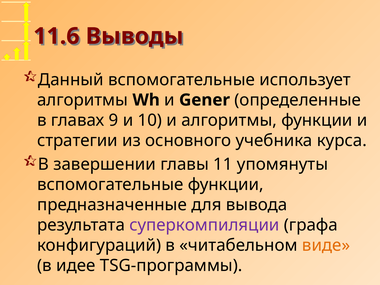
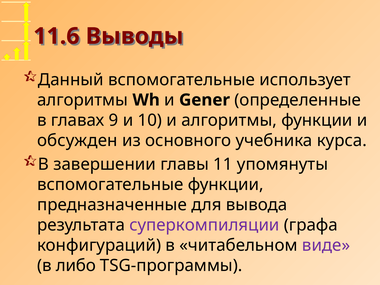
стратегии: стратегии -> обсужден (77, 141)
виде colour: orange -> purple (326, 245)
идее: идее -> либо (76, 266)
